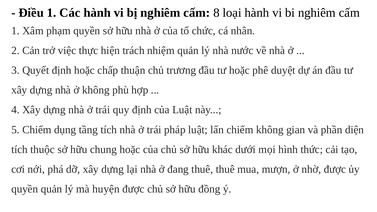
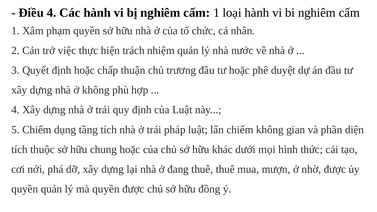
Điều 1: 1 -> 4 (52, 13)
bị nghiêm cấm 8: 8 -> 1 (216, 13)
mà huyện: huyện -> quyền (106, 189)
